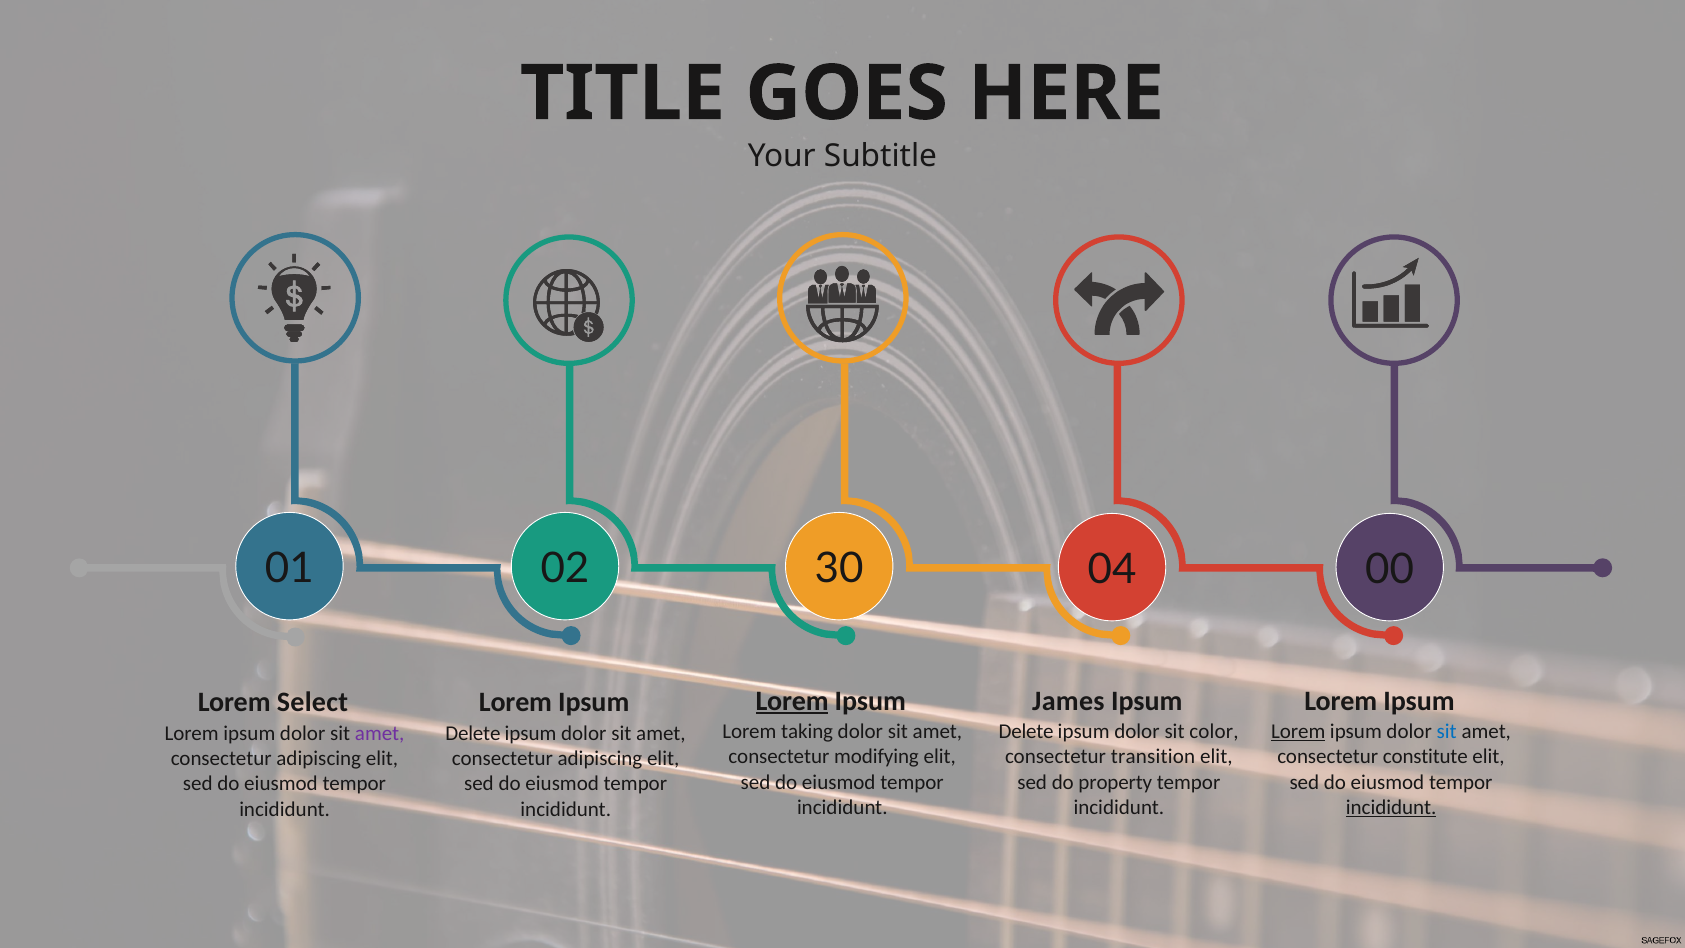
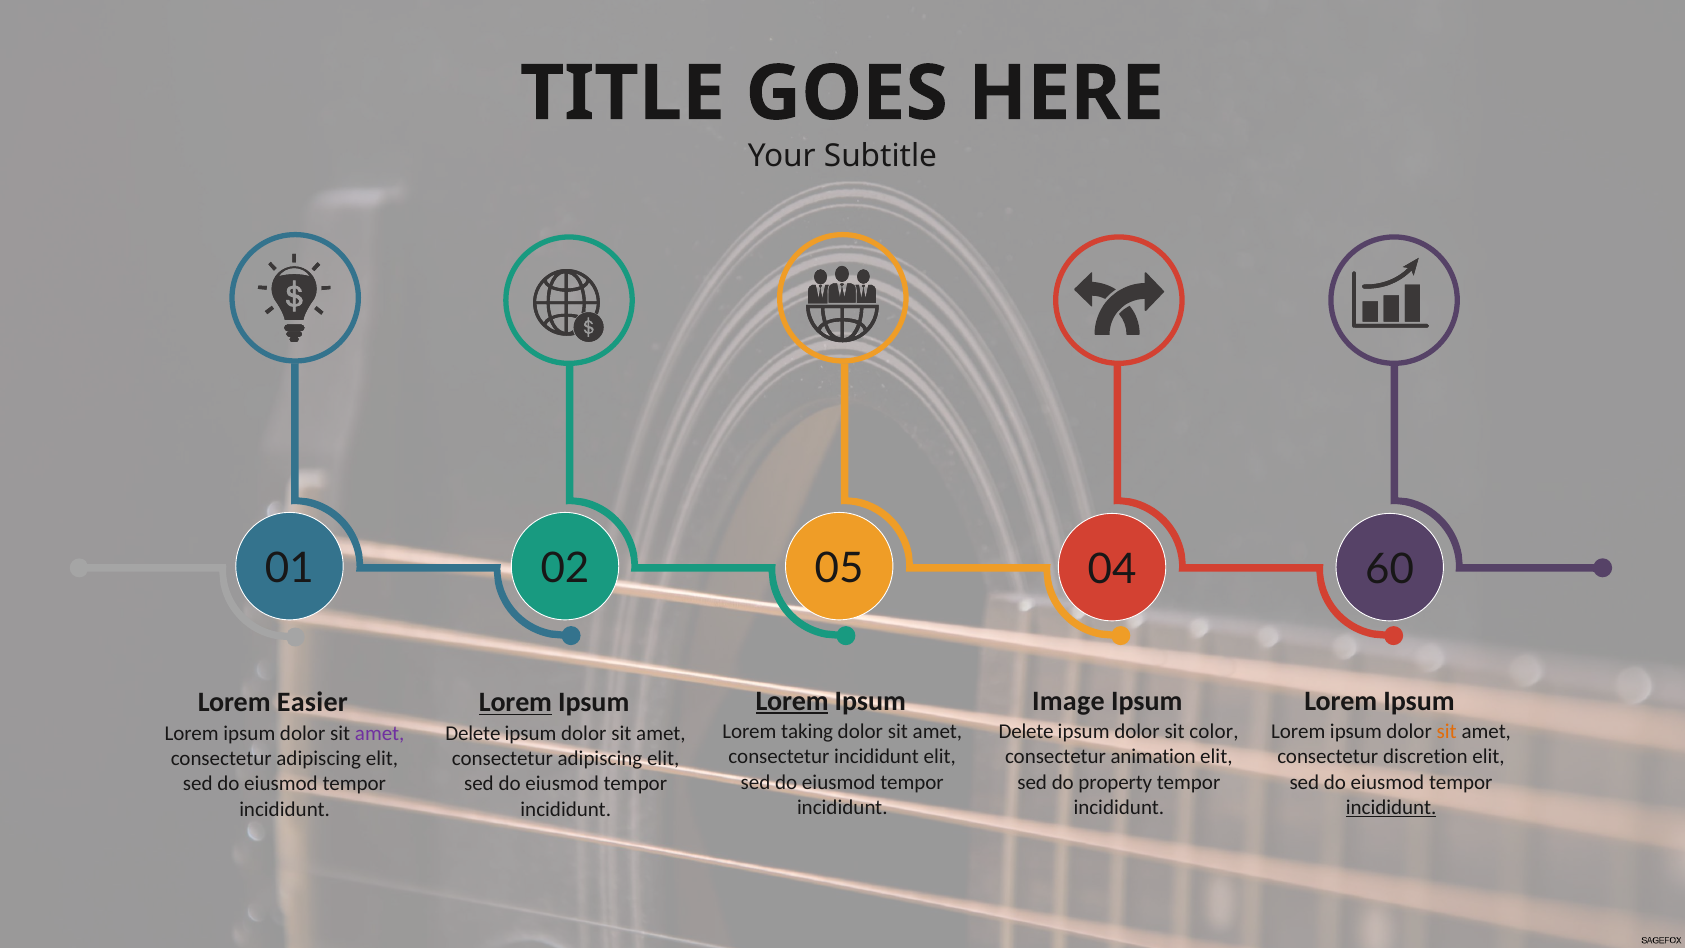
30: 30 -> 05 (839, 569)
00: 00 -> 60 (1390, 570)
James: James -> Image (1068, 701)
Select: Select -> Easier (312, 702)
Lorem underline: none -> present (515, 702)
Lorem underline: present -> none (1298, 731)
sit colour: blue -> orange (1447, 731)
consectetur modifying: modifying -> incididunt (877, 757)
transition: transition -> animation (1153, 757)
constitute: constitute -> discretion (1425, 757)
